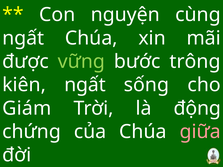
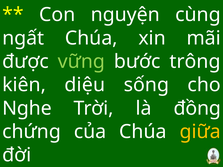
kiên ngất: ngất -> diệu (85, 85)
Giám: Giám -> Nghe (27, 108)
động: động -> đồng (197, 108)
giữa colour: pink -> yellow (200, 132)
